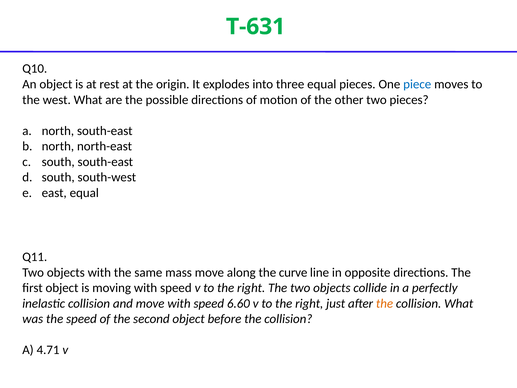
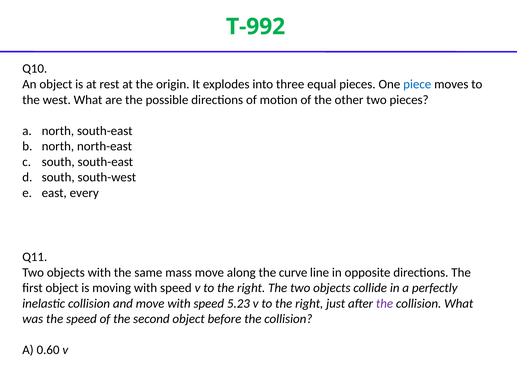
T-631: T-631 -> T-992 (256, 27)
east equal: equal -> every (84, 193)
6.60: 6.60 -> 5.23 (238, 303)
the colour: orange -> purple (385, 303)
4.71: 4.71 -> 0.60 (48, 350)
